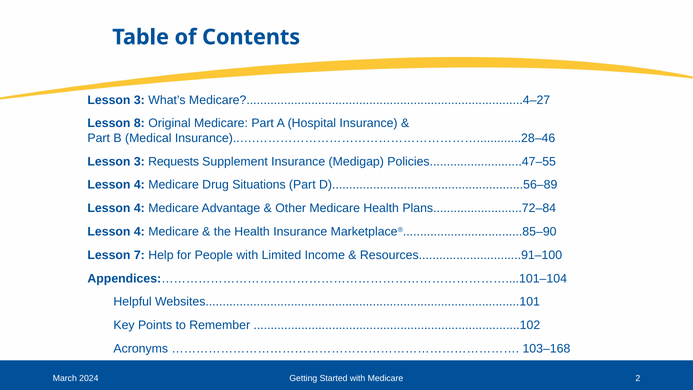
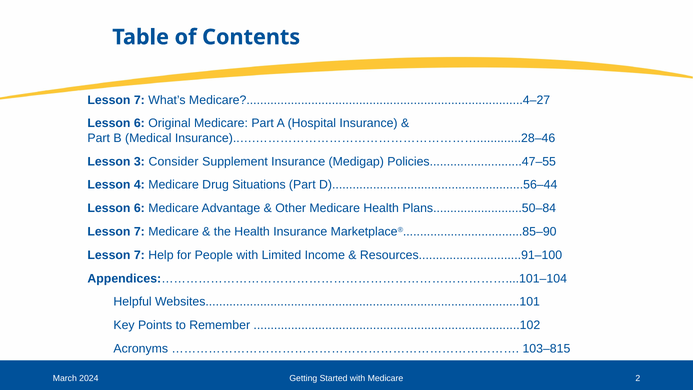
3: 3 -> 7 (139, 100)
8: 8 -> 6 (139, 123)
Requests: Requests -> Consider (174, 161)
D)........................................................56–89: D)........................................................56–89 -> D)........................................................56–44 (438, 185)
4: 4 -> 6 (139, 208)
Plans..........................72–84: Plans..........................72–84 -> Plans..........................50–84 (479, 208)
4: 4 -> 7 (139, 232)
103–168: 103–168 -> 103–815 (546, 349)
